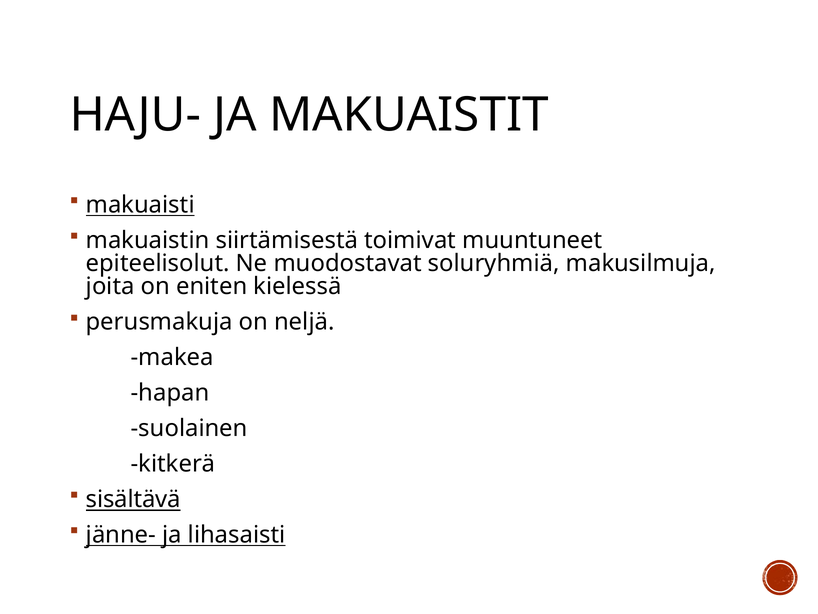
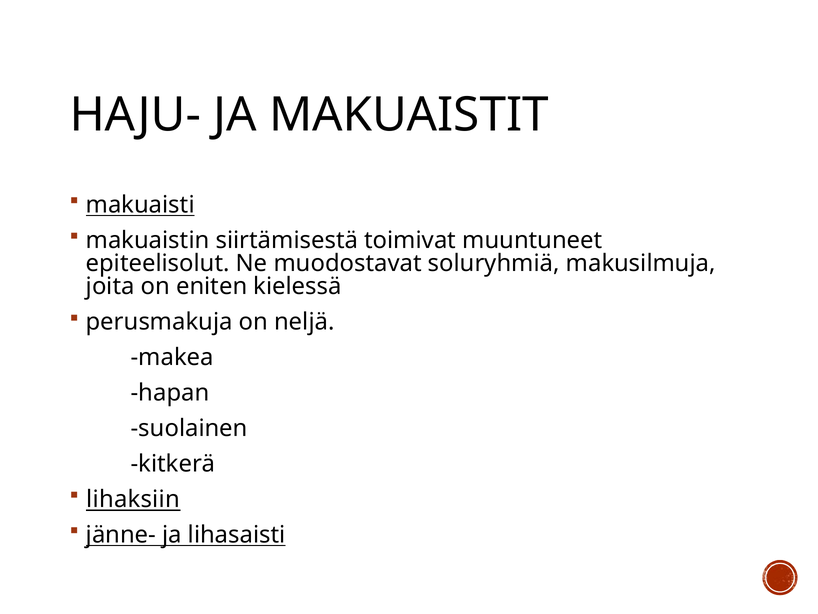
sisältävä: sisältävä -> lihaksiin (133, 499)
